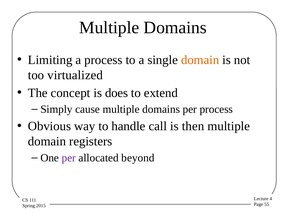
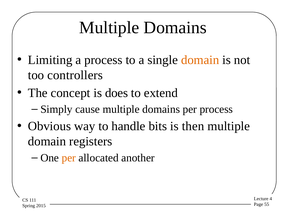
virtualized: virtualized -> controllers (75, 75)
call: call -> bits (158, 126)
per colour: purple -> orange (69, 158)
beyond: beyond -> another (138, 158)
